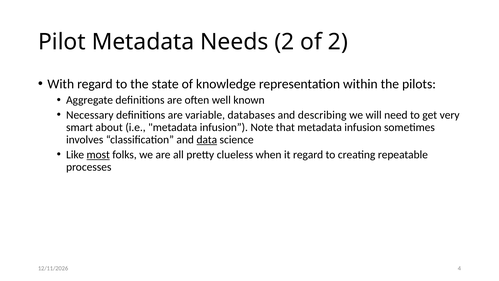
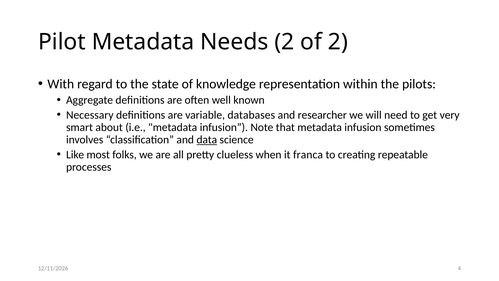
describing: describing -> researcher (322, 115)
most underline: present -> none (98, 154)
it regard: regard -> franca (308, 154)
